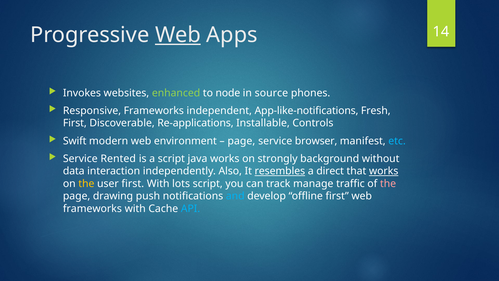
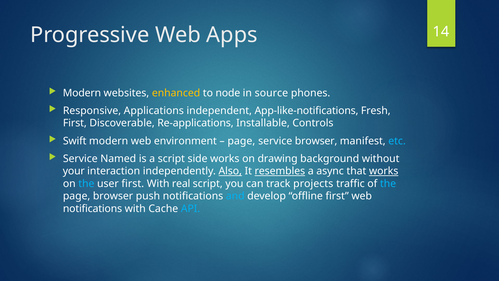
Web underline: present -> none (178, 35)
Invokes: Invokes -> Modern (82, 93)
enhanced colour: light green -> yellow (176, 93)
Responsive Frameworks: Frameworks -> Applications (154, 111)
Rented: Rented -> Named (118, 158)
java: java -> side (198, 158)
strongly: strongly -> drawing (278, 158)
data: data -> your (74, 171)
Also underline: none -> present (230, 171)
direct: direct -> async (330, 171)
the colour: yellow -> light blue (86, 183)
lots: lots -> real (181, 183)
manage: manage -> projects (313, 183)
the colour: pink -> light blue (388, 183)
page drawing: drawing -> browser (113, 196)
frameworks: frameworks -> notifications (92, 208)
